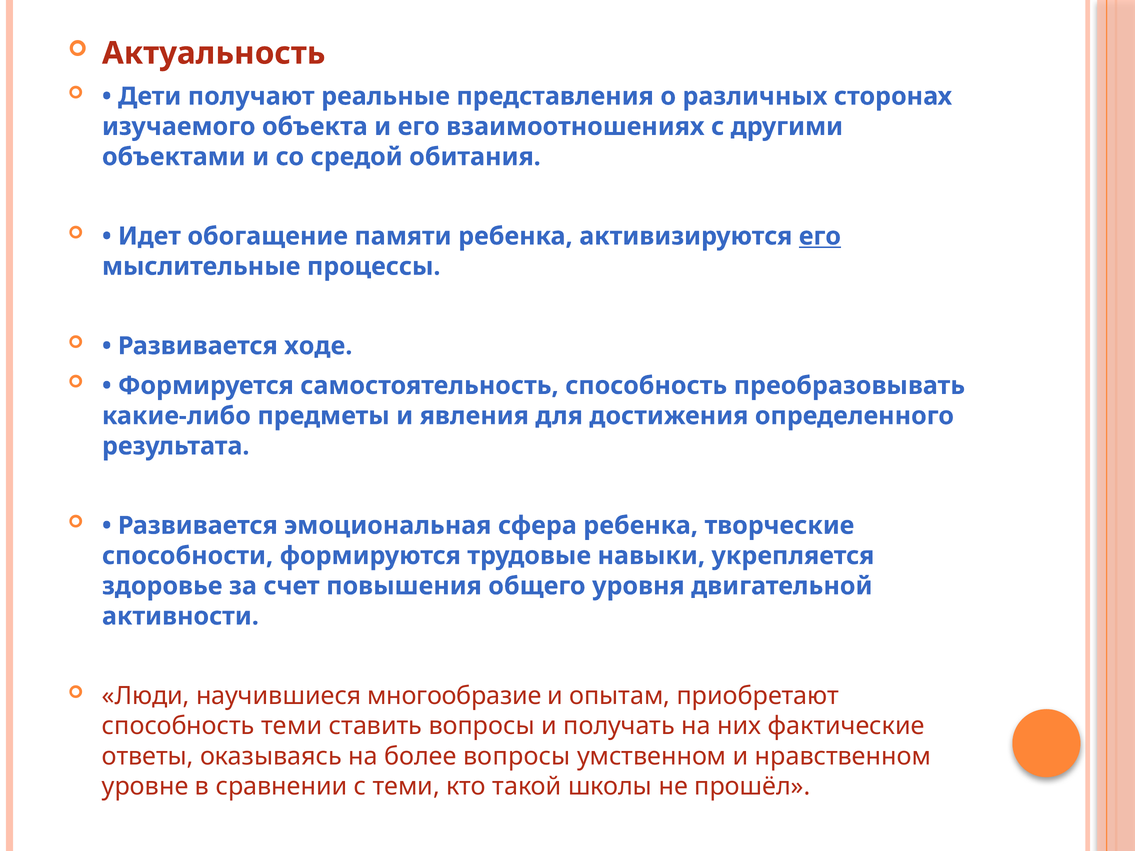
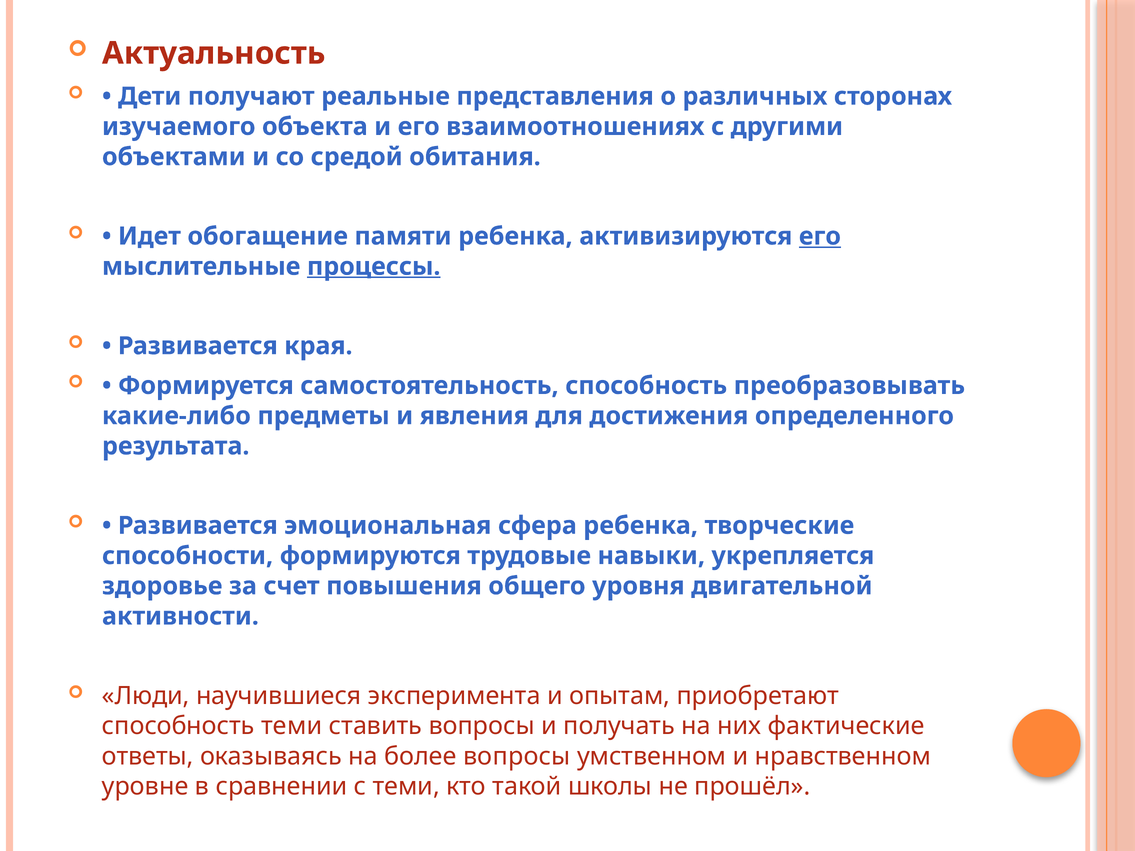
процессы underline: none -> present (374, 267)
ходе: ходе -> края (318, 346)
многообразие: многообразие -> эксперимента (454, 696)
